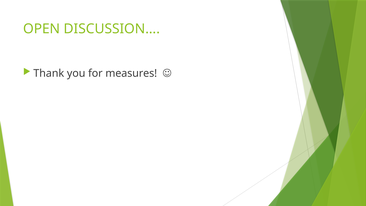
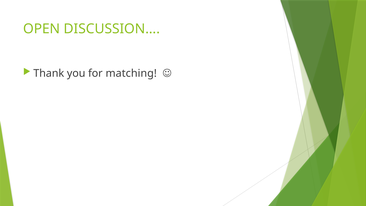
measures: measures -> matching (131, 73)
